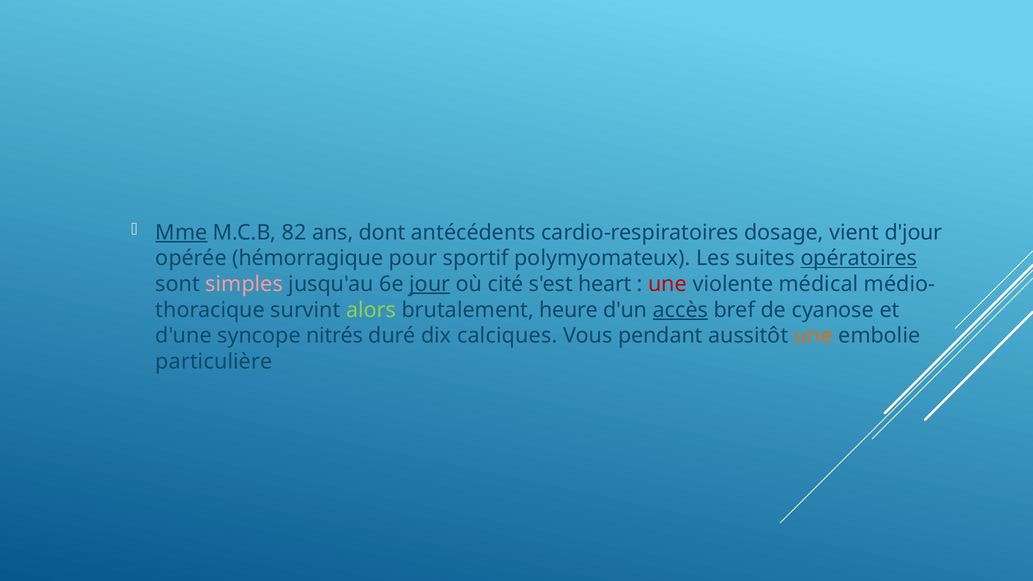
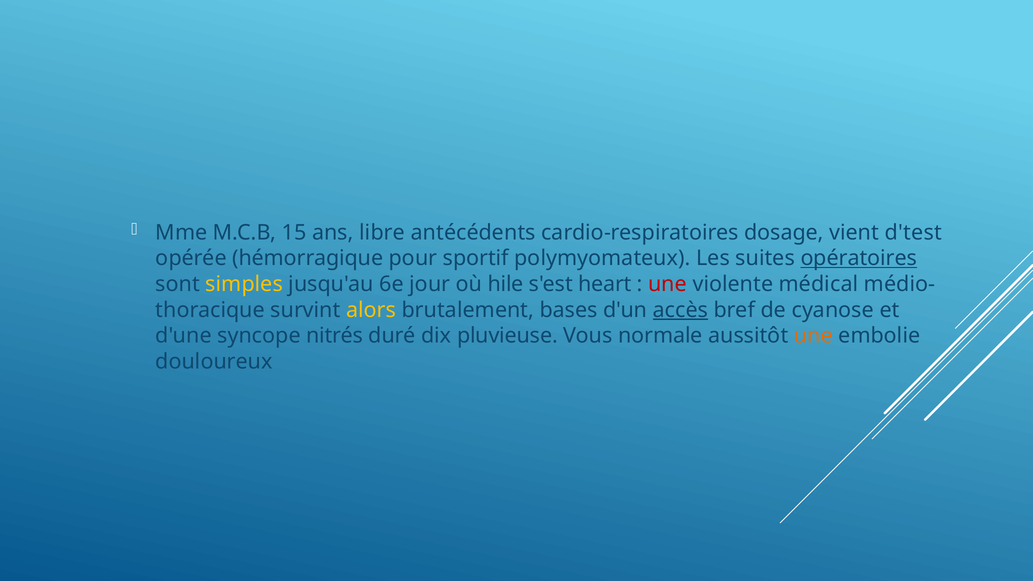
Mme underline: present -> none (181, 232)
82: 82 -> 15 (294, 232)
dont: dont -> libre (382, 232)
d'jour: d'jour -> d'test (913, 232)
simples colour: pink -> yellow (244, 284)
jour underline: present -> none (430, 284)
cité: cité -> hile (506, 284)
alors colour: light green -> yellow (371, 310)
heure: heure -> bases (569, 310)
calciques: calciques -> pluvieuse (507, 336)
pendant: pendant -> normale (660, 336)
particulière: particulière -> douloureux (214, 362)
